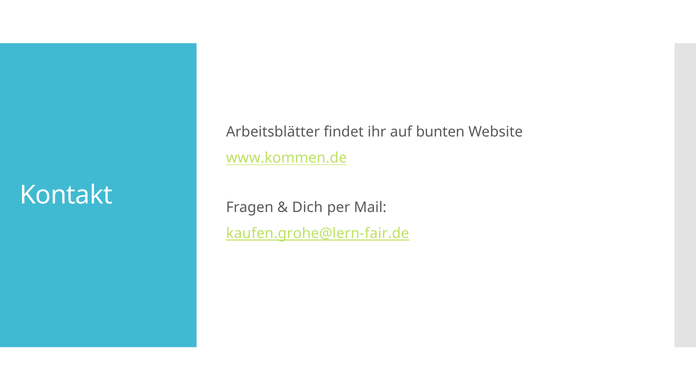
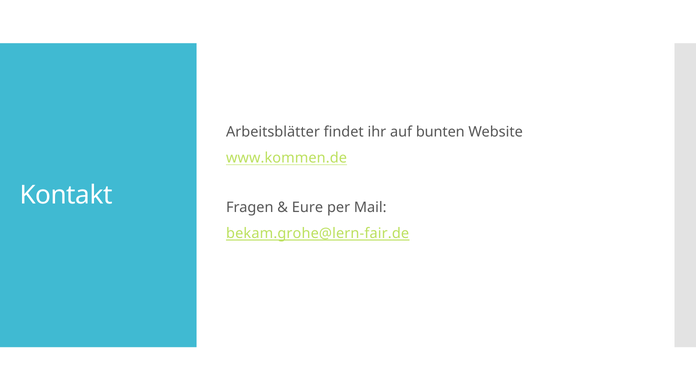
Dich: Dich -> Eure (307, 208)
kaufen.grohe@lern-fair.de: kaufen.grohe@lern-fair.de -> bekam.grohe@lern-fair.de (318, 234)
